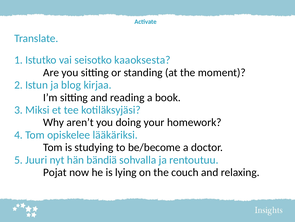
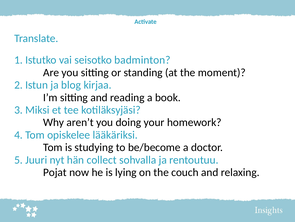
kaaoksesta: kaaoksesta -> badminton (142, 60)
bändiä: bändiä -> collect (102, 159)
